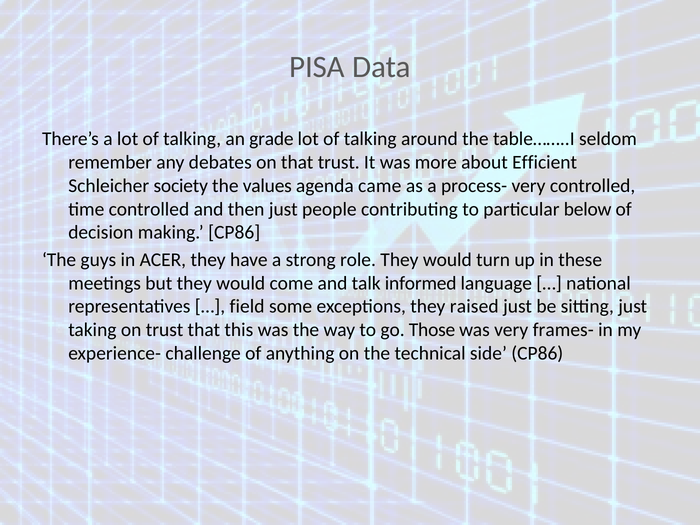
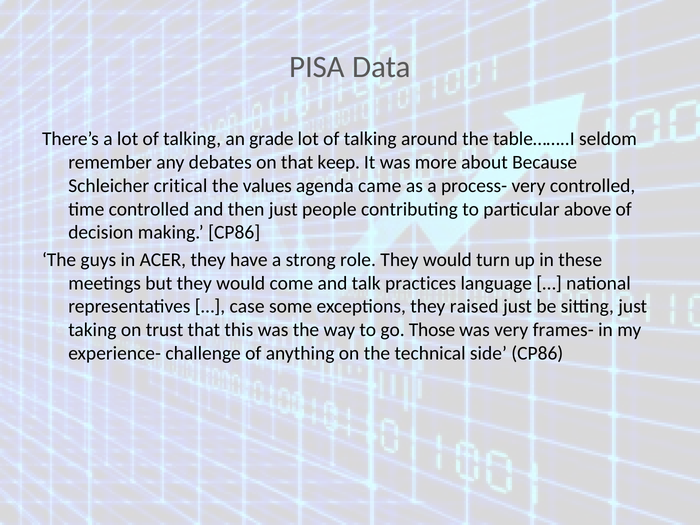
that trust: trust -> keep (339, 162)
Efficient: Efficient -> Because (545, 162)
society: society -> critical (181, 186)
below: below -> above (588, 209)
informed: informed -> practices (421, 283)
field: field -> case (247, 307)
